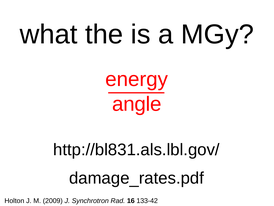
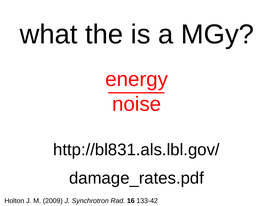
angle: angle -> noise (137, 104)
